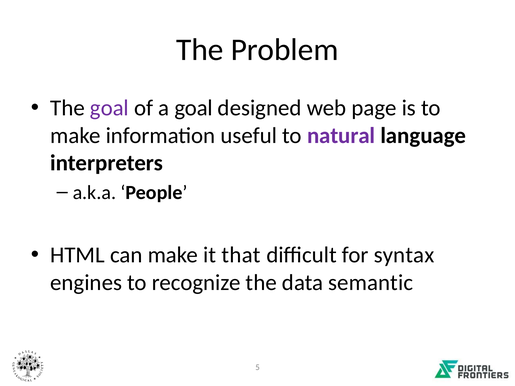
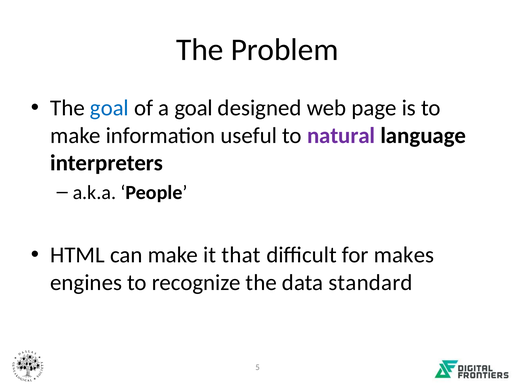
goal colour: purple -> blue (109, 108)
syntax: syntax -> makes (404, 255)
semantic: semantic -> standard (371, 283)
